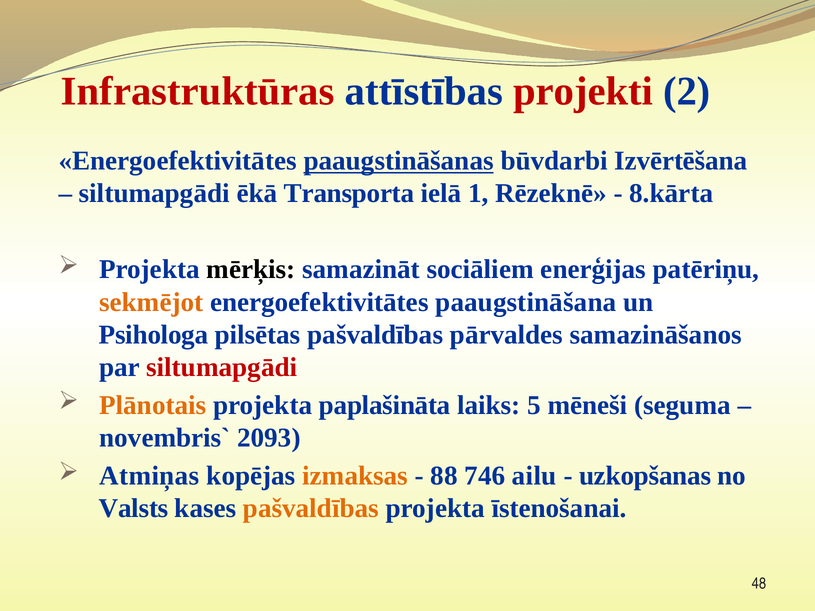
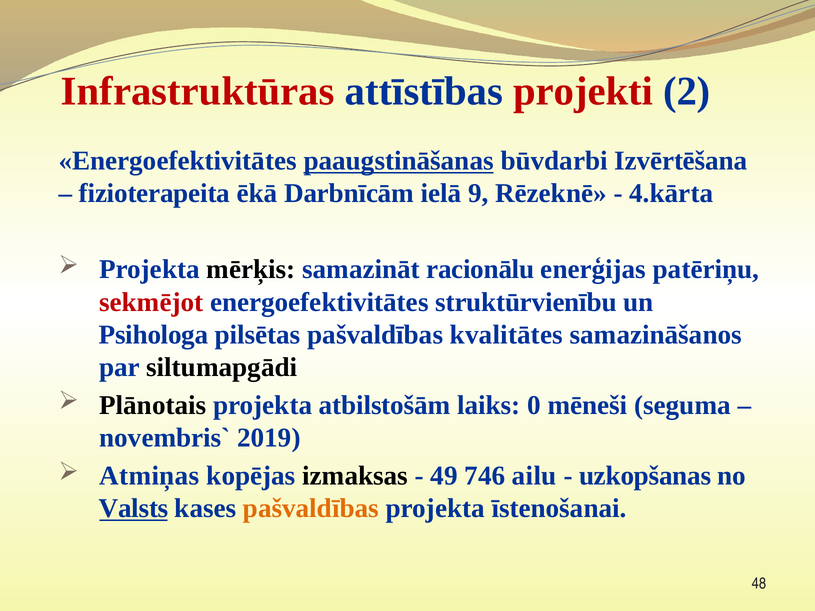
siltumapgādi: siltumapgādi -> fizioterapeita (154, 194)
Transporta: Transporta -> Darbnīcām (349, 194)
1: 1 -> 9 (478, 194)
8.kārta: 8.kārta -> 4.kārta (671, 194)
sociāliem: sociāliem -> racionālu (480, 270)
sekmējot colour: orange -> red (151, 302)
paaugstināšana: paaugstināšana -> struktūrvienību (526, 302)
pārvaldes: pārvaldes -> kvalitātes (506, 335)
siltumapgādi colour: red -> black (222, 367)
Plānotais colour: orange -> black (153, 405)
paplašināta: paplašināta -> atbilstošām (385, 405)
5: 5 -> 0 (534, 405)
2093: 2093 -> 2019 (269, 438)
izmaksas colour: orange -> black (355, 476)
88: 88 -> 49 (444, 476)
Valsts underline: none -> present (134, 509)
